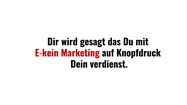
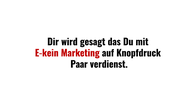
Dein: Dein -> Paar (79, 65)
